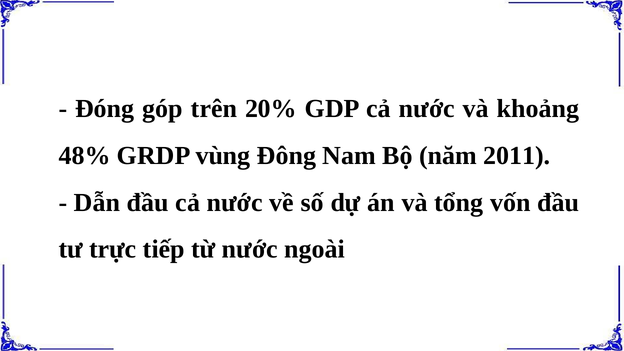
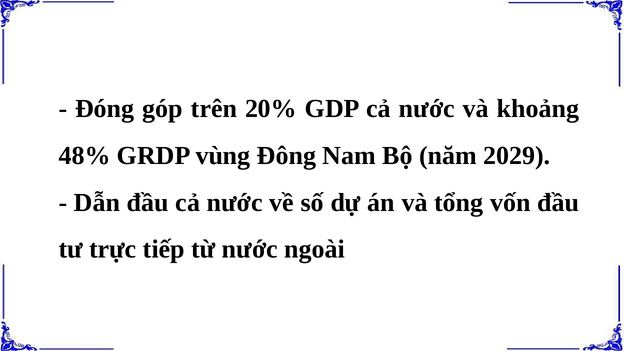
2011: 2011 -> 2029 (517, 156)
